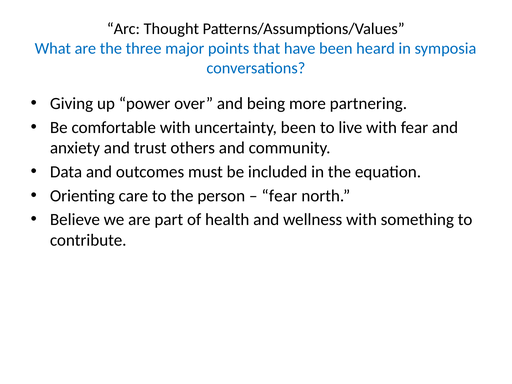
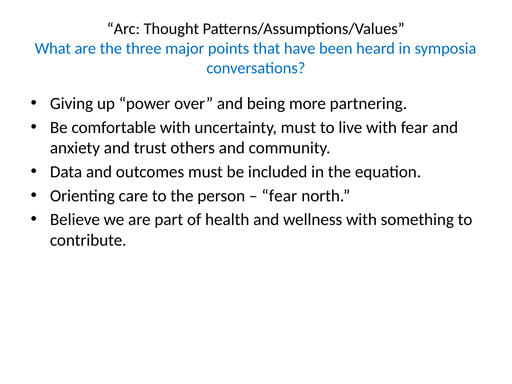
uncertainty been: been -> must (298, 127)
